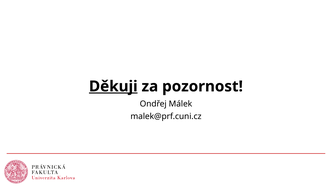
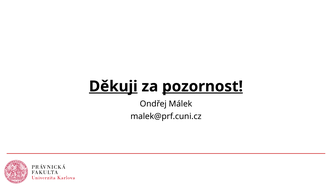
pozornost underline: none -> present (202, 86)
